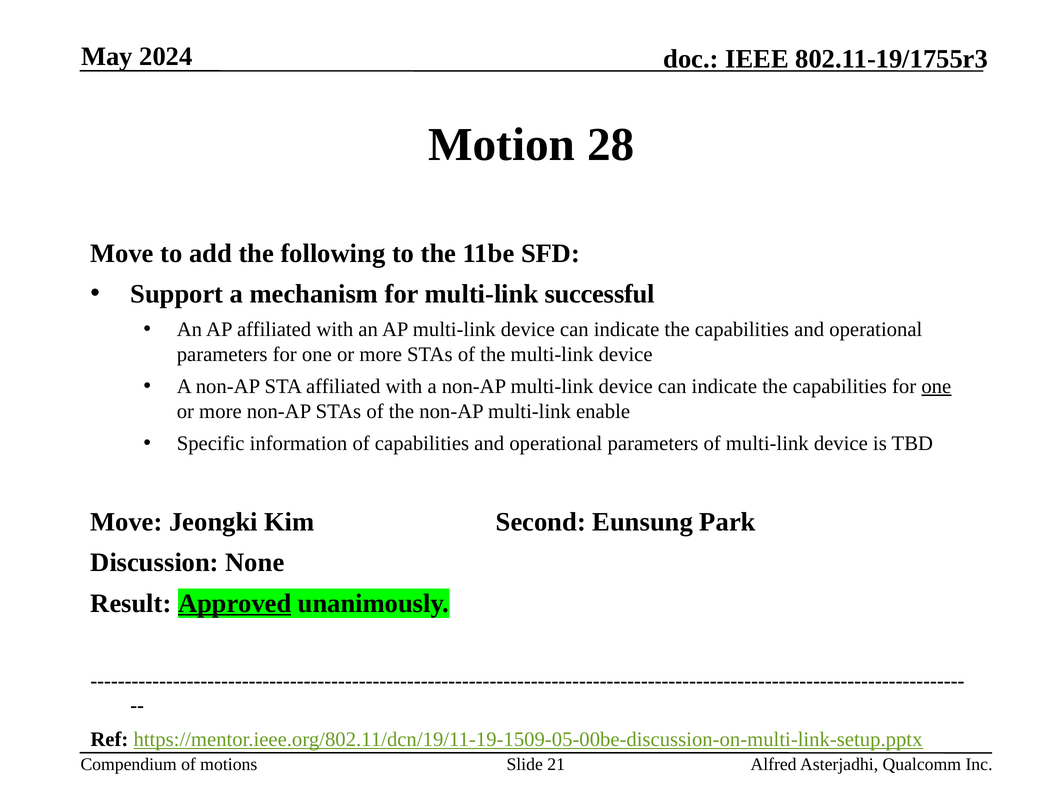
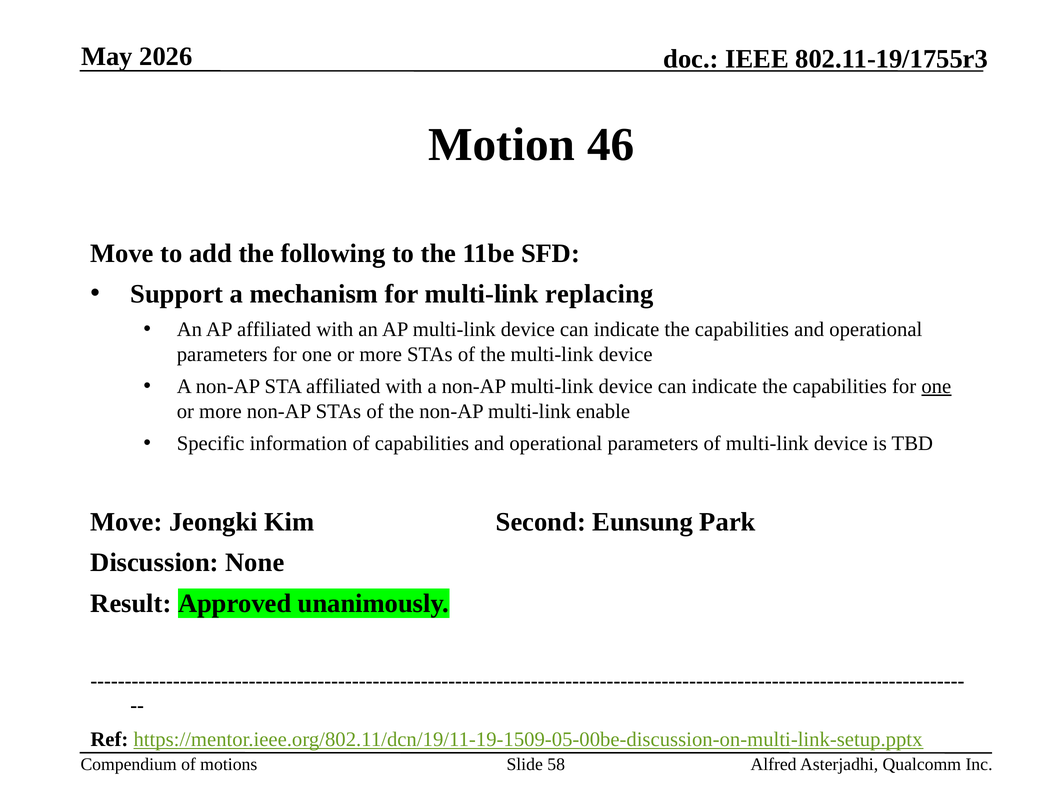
2024: 2024 -> 2026 (166, 56)
28: 28 -> 46 (611, 145)
successful: successful -> replacing (599, 294)
Approved underline: present -> none (235, 603)
21: 21 -> 58 (556, 765)
